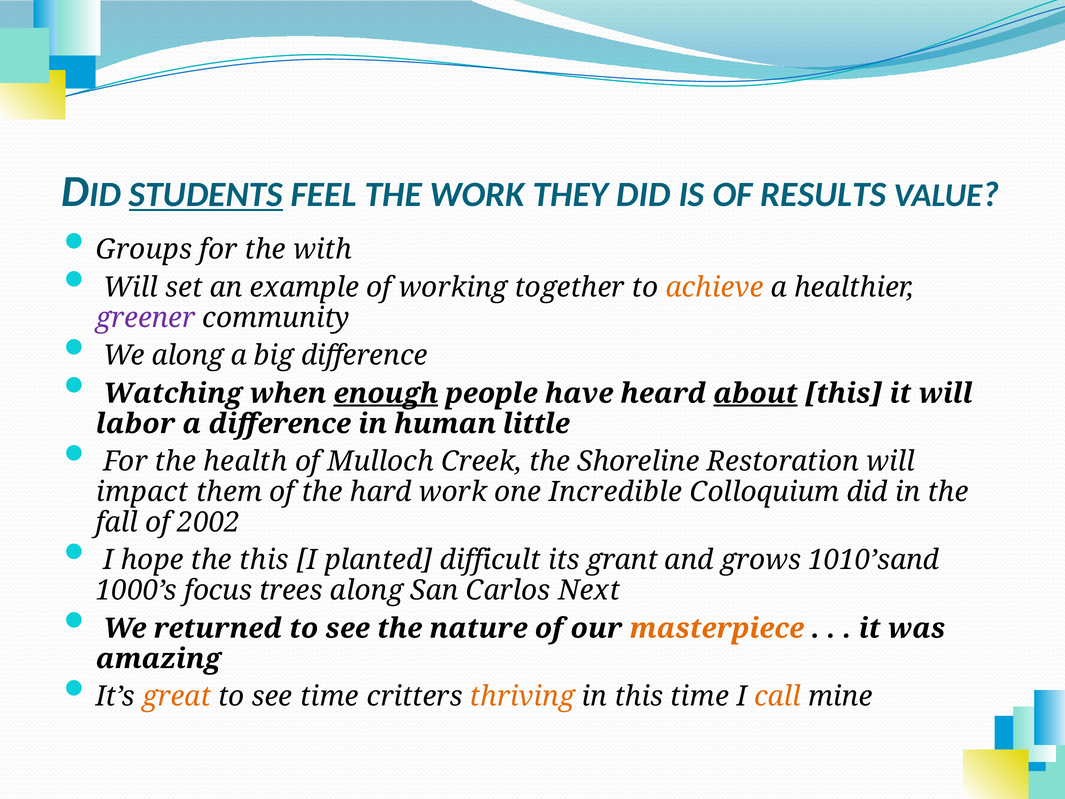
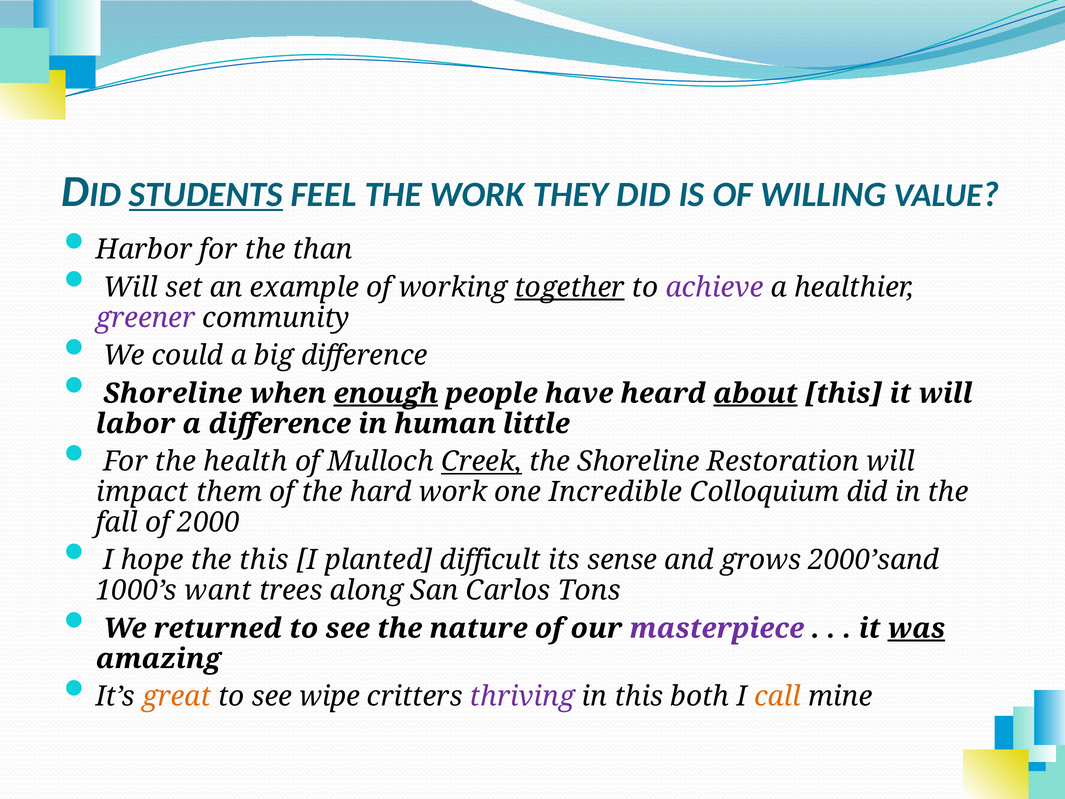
RESULTS: RESULTS -> WILLING (823, 195)
Groups: Groups -> Harbor (144, 250)
with: with -> than (323, 250)
together underline: none -> present (570, 287)
achieve colour: orange -> purple (715, 287)
We along: along -> could (188, 356)
Watching: Watching -> Shoreline (173, 393)
Creek underline: none -> present (482, 462)
2002: 2002 -> 2000 (209, 522)
grant: grant -> sense (622, 560)
1010’sand: 1010’sand -> 2000’sand (874, 560)
focus: focus -> want (218, 590)
Next: Next -> Tons (589, 590)
masterpiece colour: orange -> purple (717, 628)
was underline: none -> present (916, 628)
see time: time -> wipe (330, 696)
thriving colour: orange -> purple (522, 696)
this time: time -> both (700, 696)
